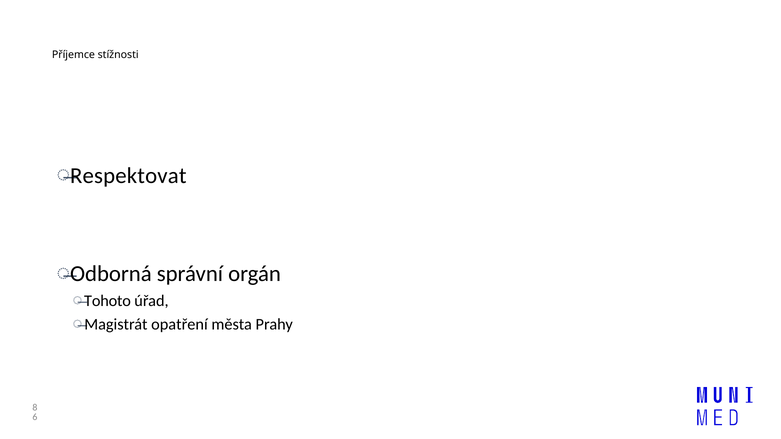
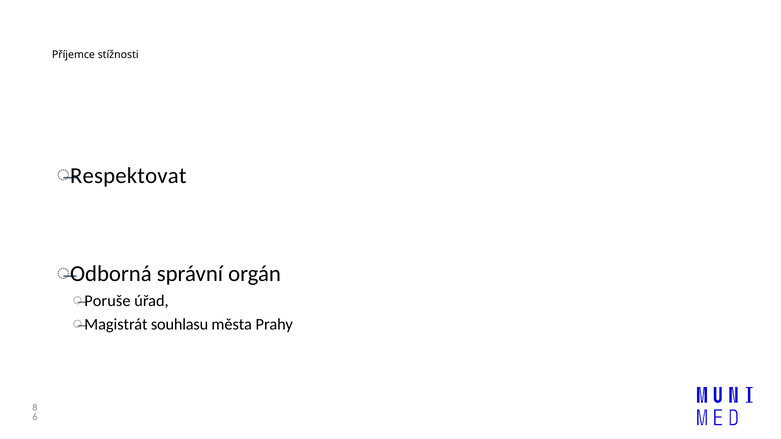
Tohoto: Tohoto -> Poruše (107, 301)
opatření: opatření -> souhlasu (180, 325)
